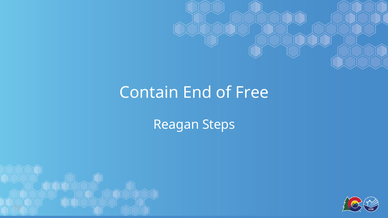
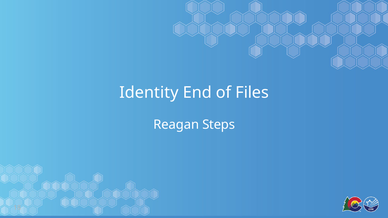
Contain: Contain -> Identity (149, 93)
Free: Free -> Files (252, 93)
